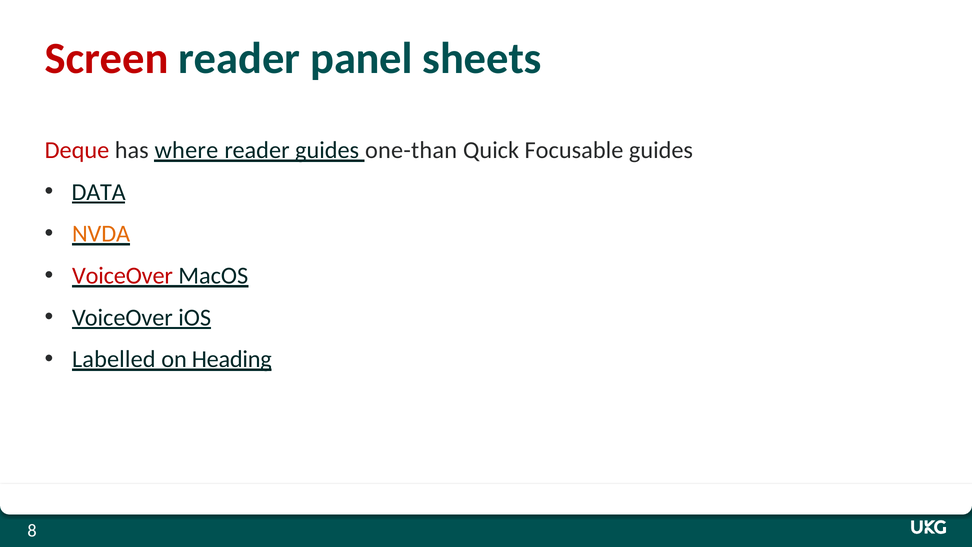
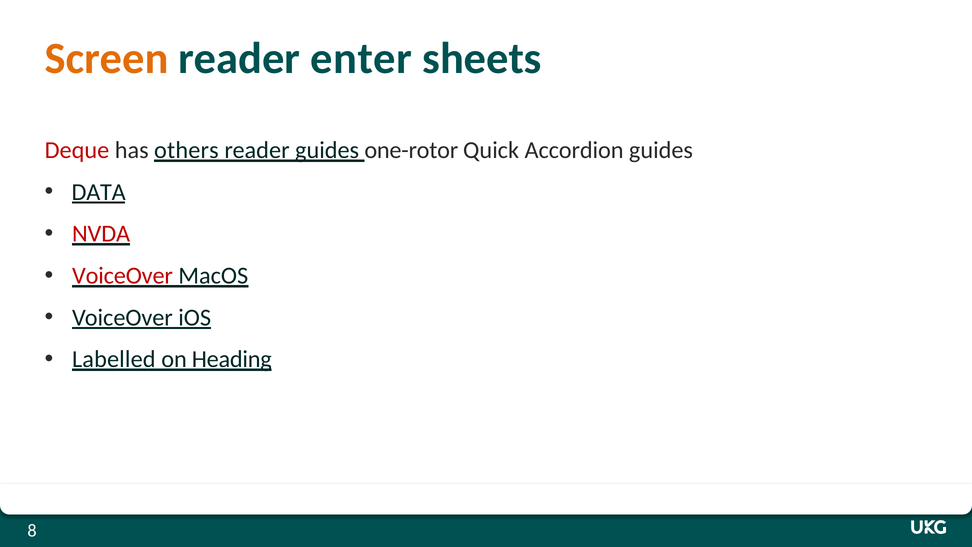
Screen colour: red -> orange (107, 58)
panel: panel -> enter (361, 58)
where: where -> others (186, 150)
one-than: one-than -> one-rotor (411, 150)
Focusable: Focusable -> Accordion (574, 150)
NVDA colour: orange -> red (101, 234)
